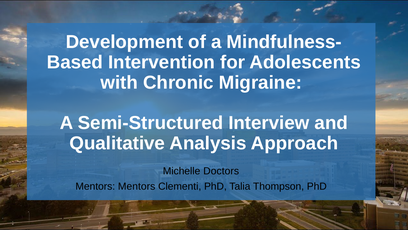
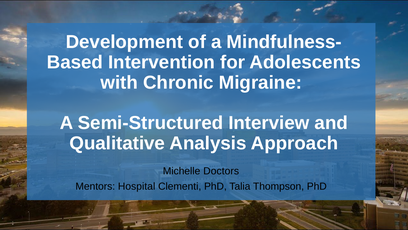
Mentors Mentors: Mentors -> Hospital (137, 186)
